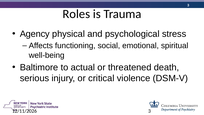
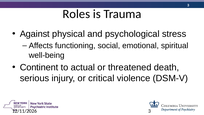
Agency: Agency -> Against (35, 34)
Baltimore: Baltimore -> Continent (39, 67)
